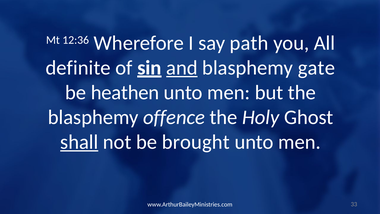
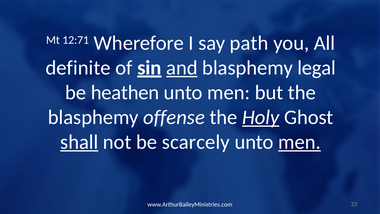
12:36: 12:36 -> 12:71 (76, 40)
gate: gate -> legal (317, 68)
offence: offence -> offense (174, 117)
Holy underline: none -> present (261, 117)
brought: brought -> scarcely (196, 142)
men underline: none -> present (300, 142)
